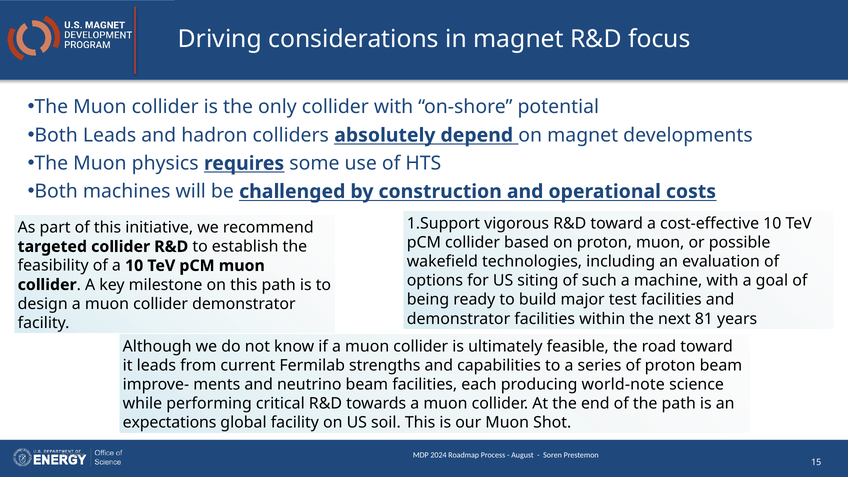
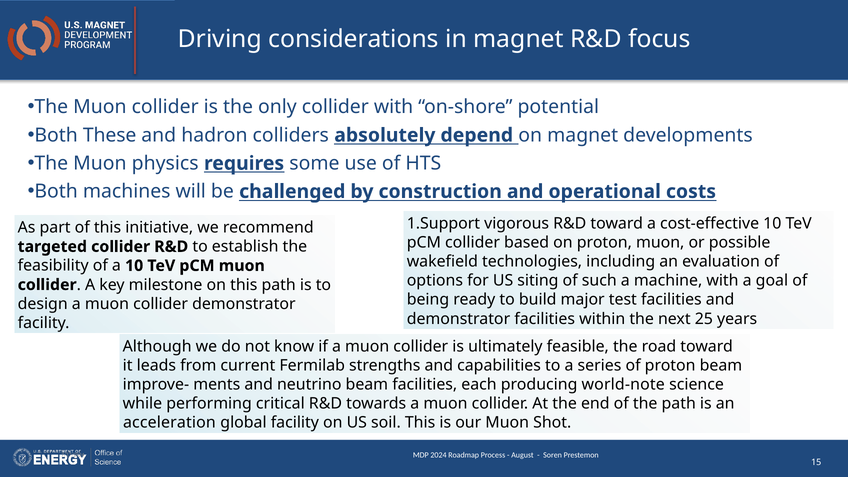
Both Leads: Leads -> These (110, 135)
81: 81 -> 25 (704, 319)
expectations: expectations -> acceleration (169, 423)
